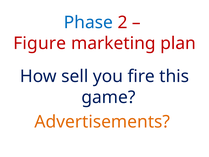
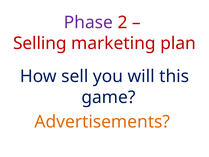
Phase colour: blue -> purple (88, 22)
Figure: Figure -> Selling (40, 43)
fire: fire -> will (141, 76)
